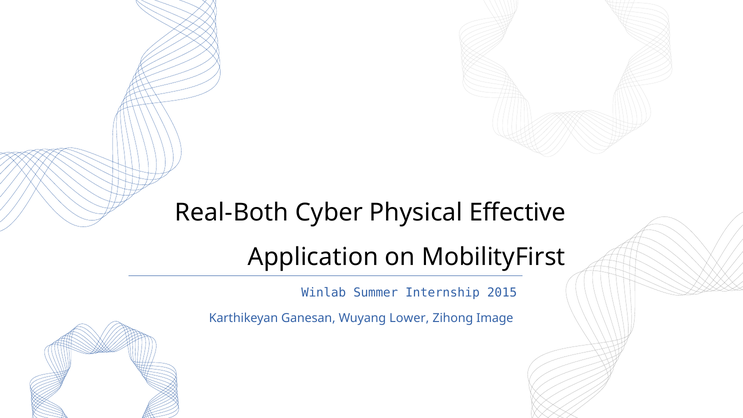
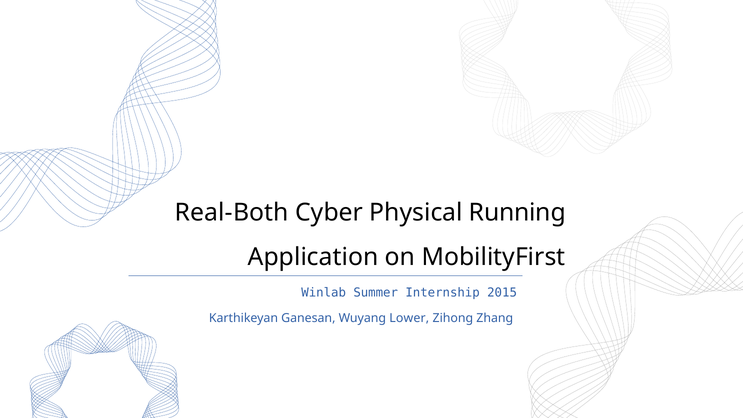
Effective: Effective -> Running (517, 213)
Image: Image -> Zhang (495, 318)
